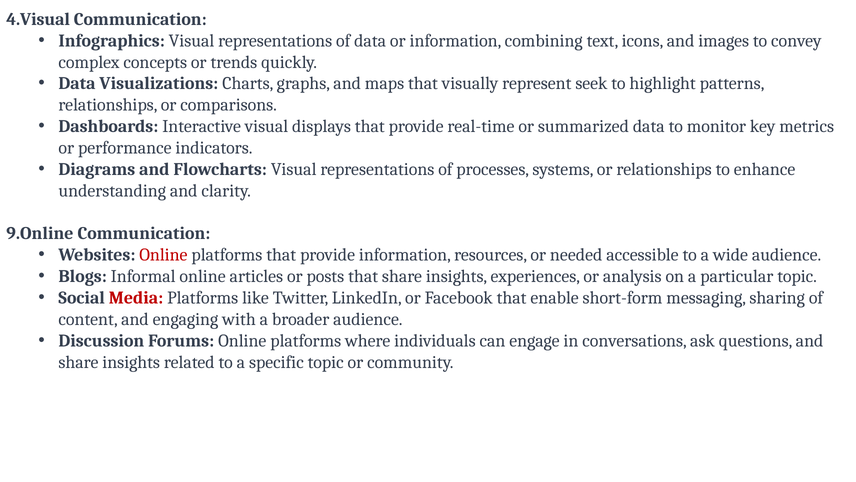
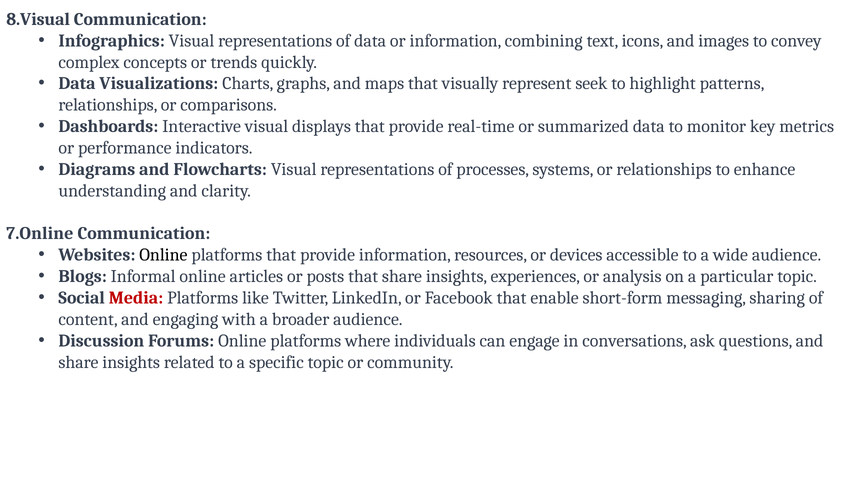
4.Visual: 4.Visual -> 8.Visual (38, 19)
9.Online: 9.Online -> 7.Online (40, 233)
Online colour: red -> black (163, 255)
needed: needed -> devices (576, 255)
